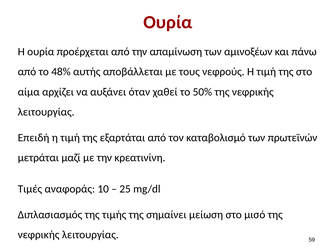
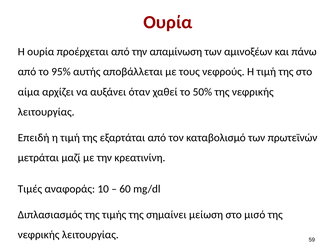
48%: 48% -> 95% (61, 72)
25: 25 -> 60 (125, 189)
